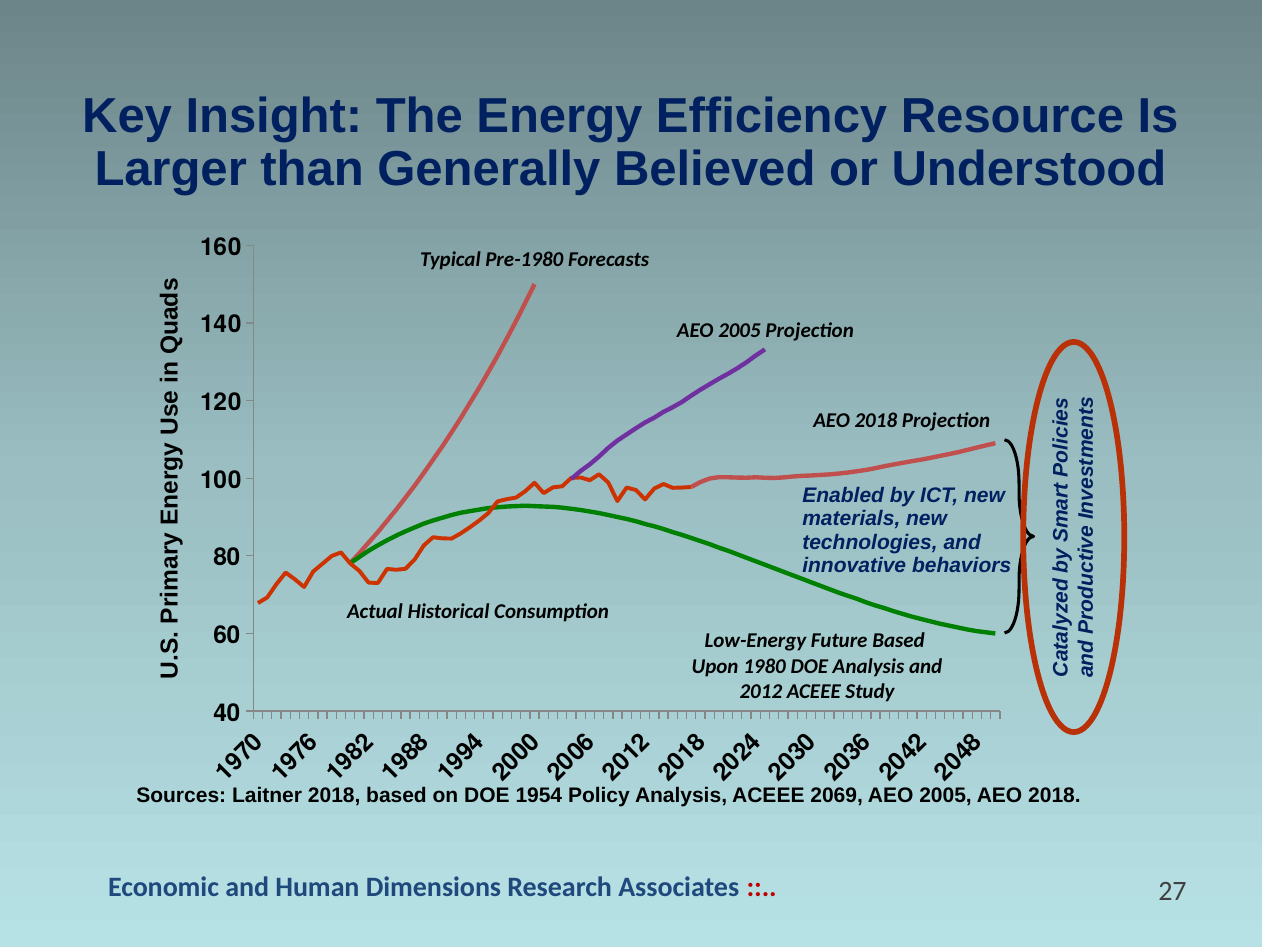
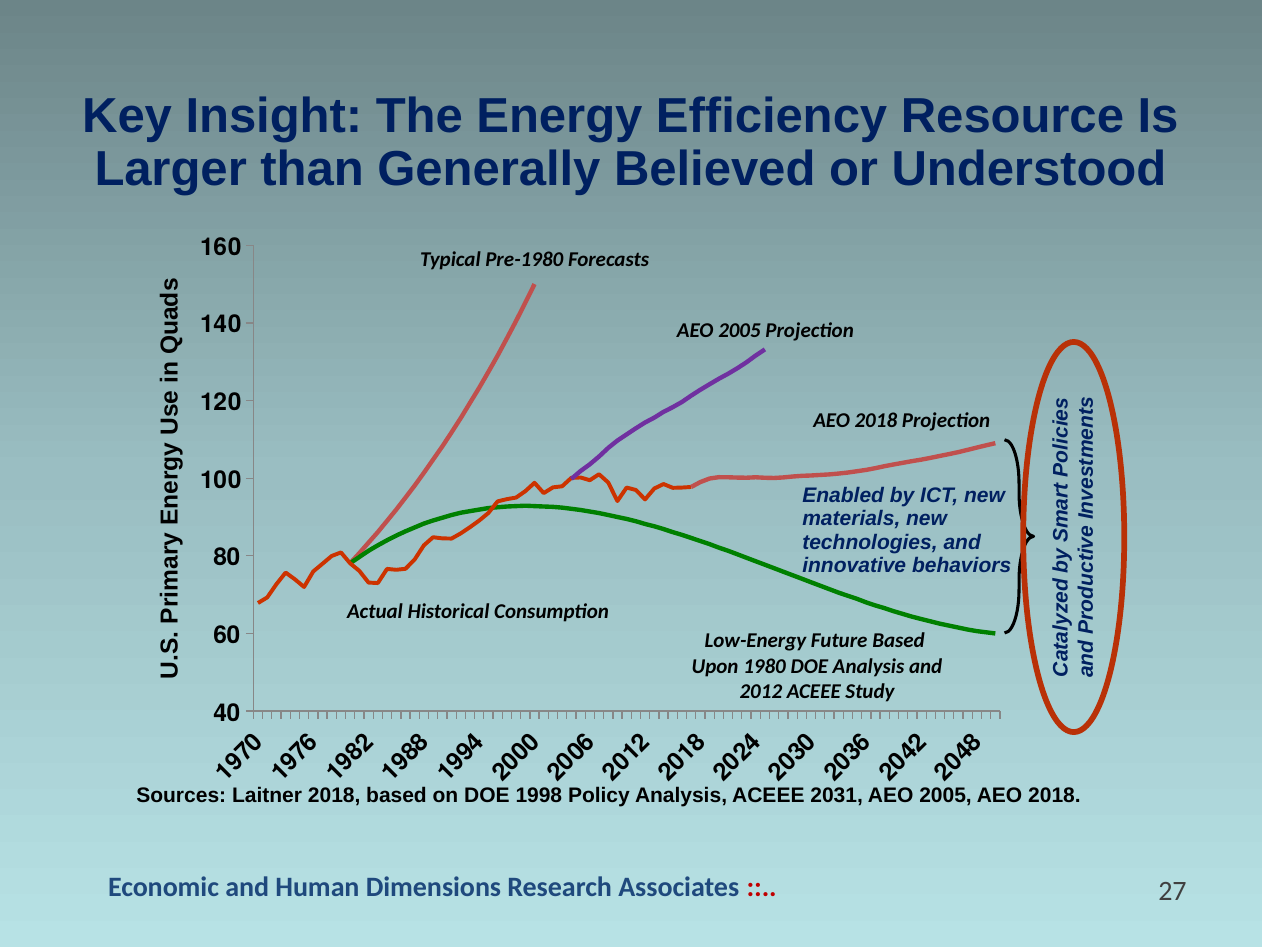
1954: 1954 -> 1998 (539, 795)
2069: 2069 -> 2031 (837, 795)
